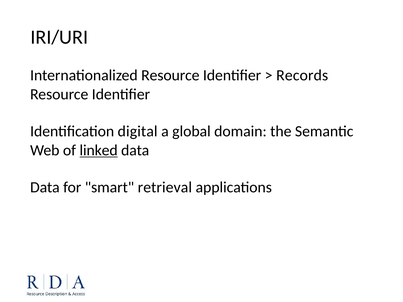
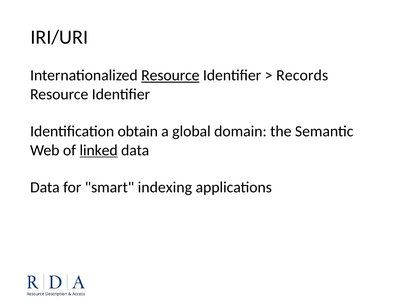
Resource underline: none -> present (170, 76)
digital: digital -> obtain (138, 132)
retrieval: retrieval -> indexing (165, 188)
